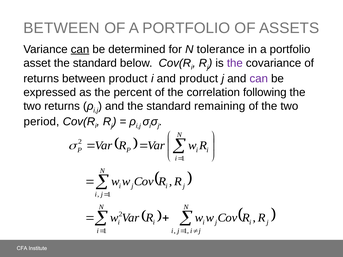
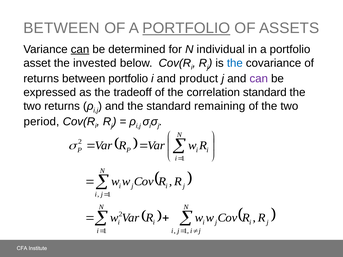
PORTFOLIO underline: none -> present (186, 28)
tolerance: tolerance -> individual (221, 49)
standard: standard -> invested (95, 63)
the colour: purple -> blue (235, 63)
between product: product -> portfolio (128, 79)
percent: percent -> tradeoff (133, 92)
correlation following: following -> standard (265, 92)
